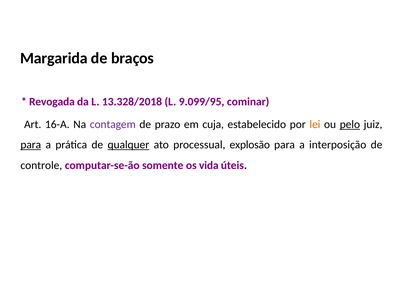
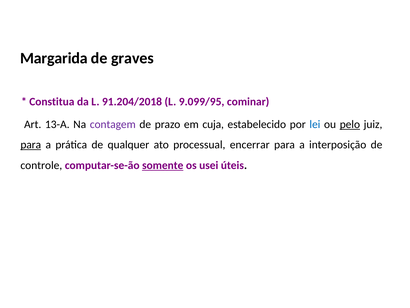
braços: braços -> graves (132, 58)
Revogada: Revogada -> Constitua (52, 102)
13.328/2018: 13.328/2018 -> 91.204/2018 (132, 102)
16-A: 16-A -> 13-A (57, 124)
lei colour: orange -> blue (315, 124)
qualquer underline: present -> none (128, 145)
explosão: explosão -> encerrar (250, 145)
somente underline: none -> present (163, 165)
vida: vida -> usei (209, 165)
